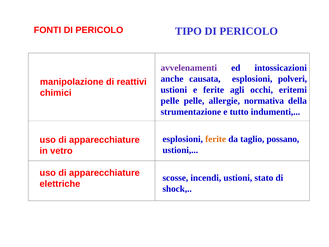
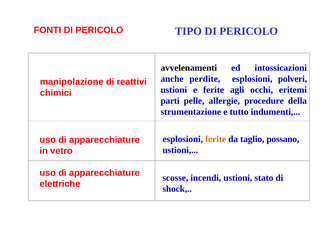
avvelenamenti colour: purple -> black (189, 68)
causata: causata -> perdite (205, 79)
pelle: pelle -> parti (170, 101)
normativa: normativa -> procedure (264, 101)
